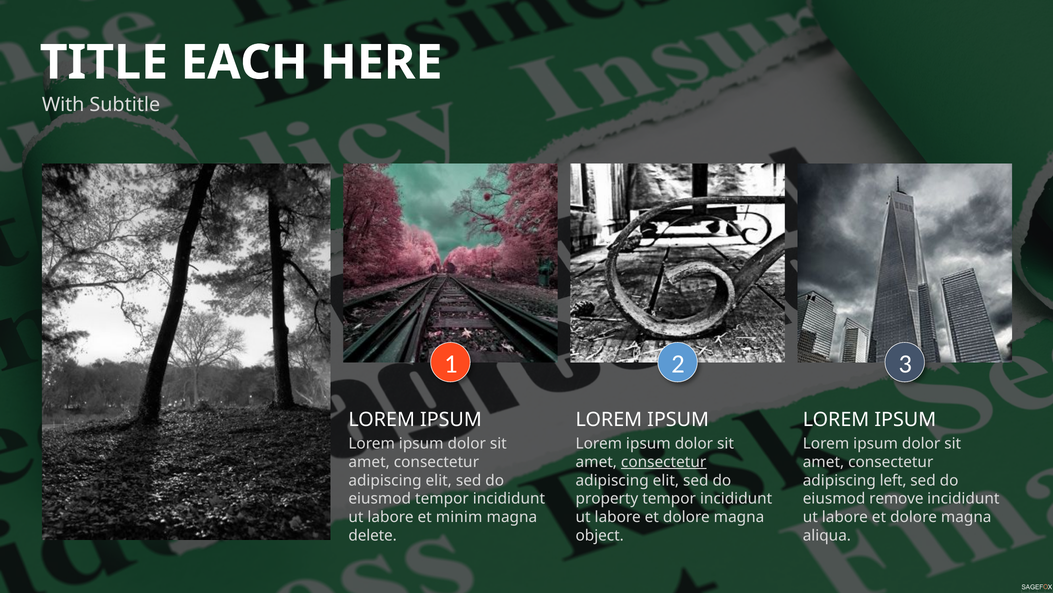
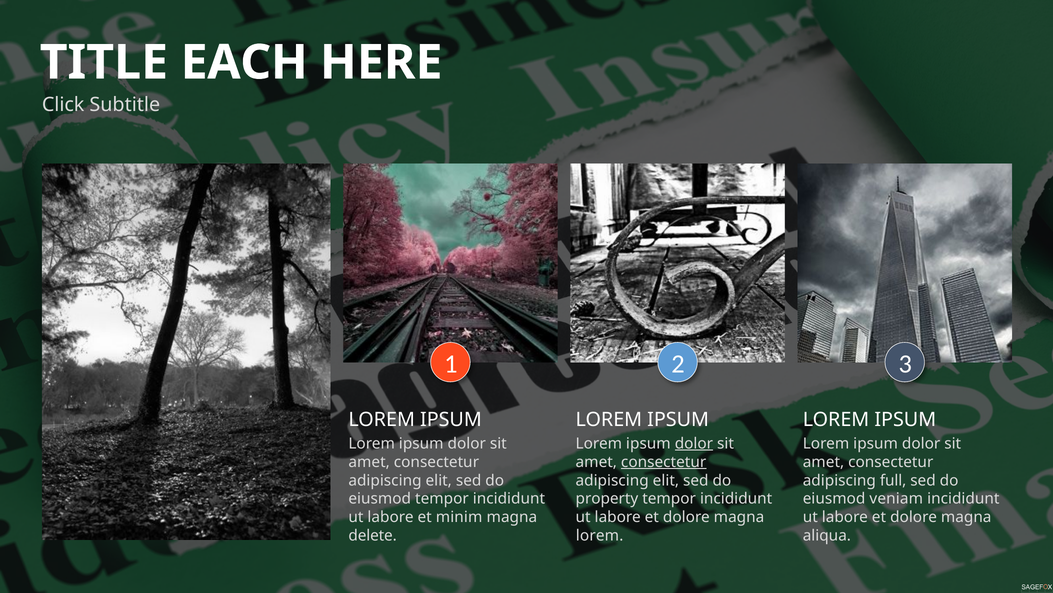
With: With -> Click (63, 105)
dolor underline: none -> present (694, 443)
left: left -> full (893, 480)
remove: remove -> veniam (896, 498)
object: object -> lorem (600, 535)
